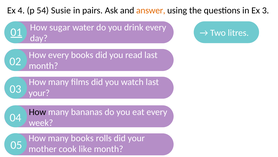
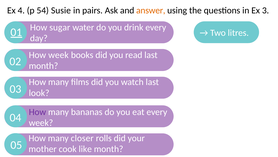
How every: every -> week (58, 55)
your: your -> look (39, 93)
How colour: black -> purple (37, 112)
many books: books -> closer (82, 138)
